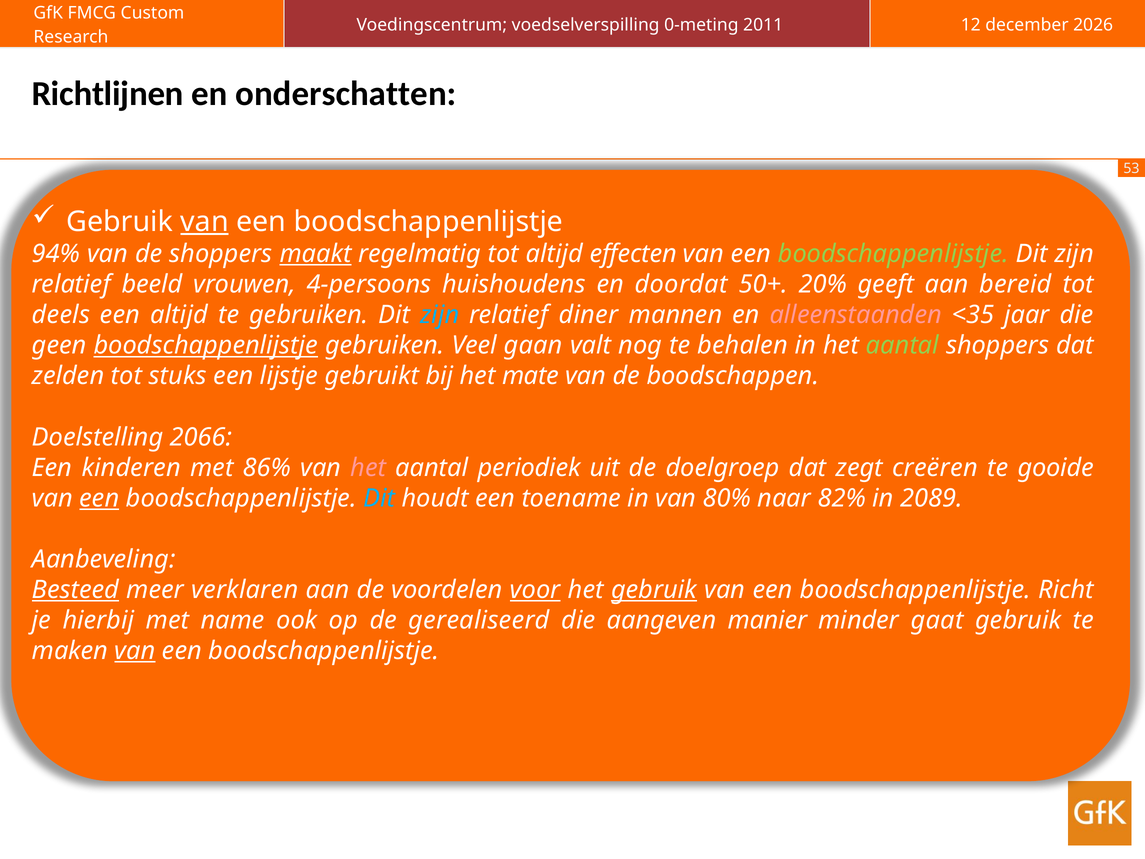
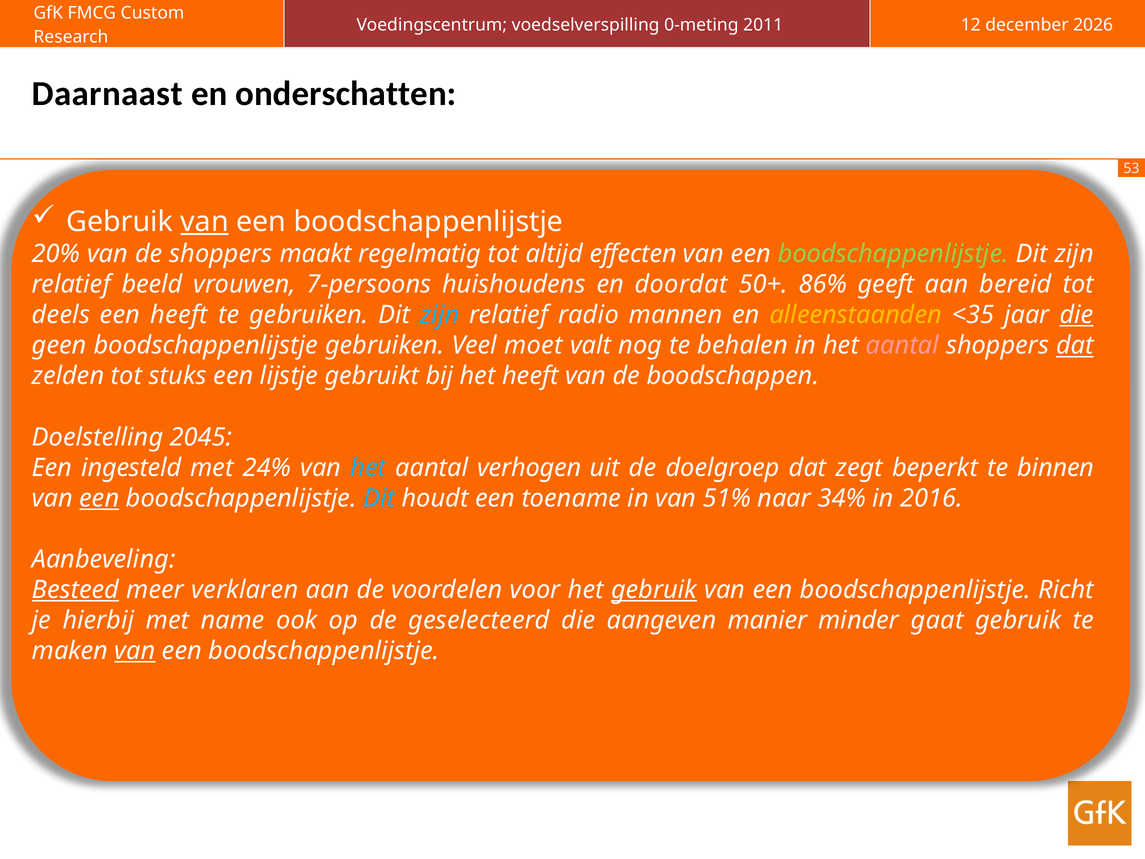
Richtlijnen: Richtlijnen -> Daarnaast (107, 94)
94%: 94% -> 20% (56, 254)
maakt underline: present -> none (316, 254)
4-persoons: 4-persoons -> 7-persoons (369, 284)
20%: 20% -> 86% (823, 284)
een altijd: altijd -> heeft (179, 315)
diner: diner -> radio (588, 315)
alleenstaanden colour: pink -> yellow (856, 315)
die underline: none -> present (1076, 315)
boodschappenlijstje underline: present -> none (206, 345)
gaan: gaan -> moet (533, 345)
aantal colour: light green -> pink (902, 345)
dat underline: none -> present (1075, 345)
het mate: mate -> heeft (530, 376)
2066: 2066 -> 2045 (201, 437)
kinderen: kinderen -> ingesteld (131, 468)
86%: 86% -> 24% (267, 468)
het colour: pink -> light blue (368, 468)
periodiek: periodiek -> verhogen (529, 468)
creëren: creëren -> beperkt (935, 468)
gooide: gooide -> binnen (1056, 468)
80%: 80% -> 51% (727, 498)
82%: 82% -> 34% (842, 498)
2089: 2089 -> 2016 (931, 498)
voor underline: present -> none (535, 590)
gerealiseerd: gerealiseerd -> geselecteerd (479, 620)
